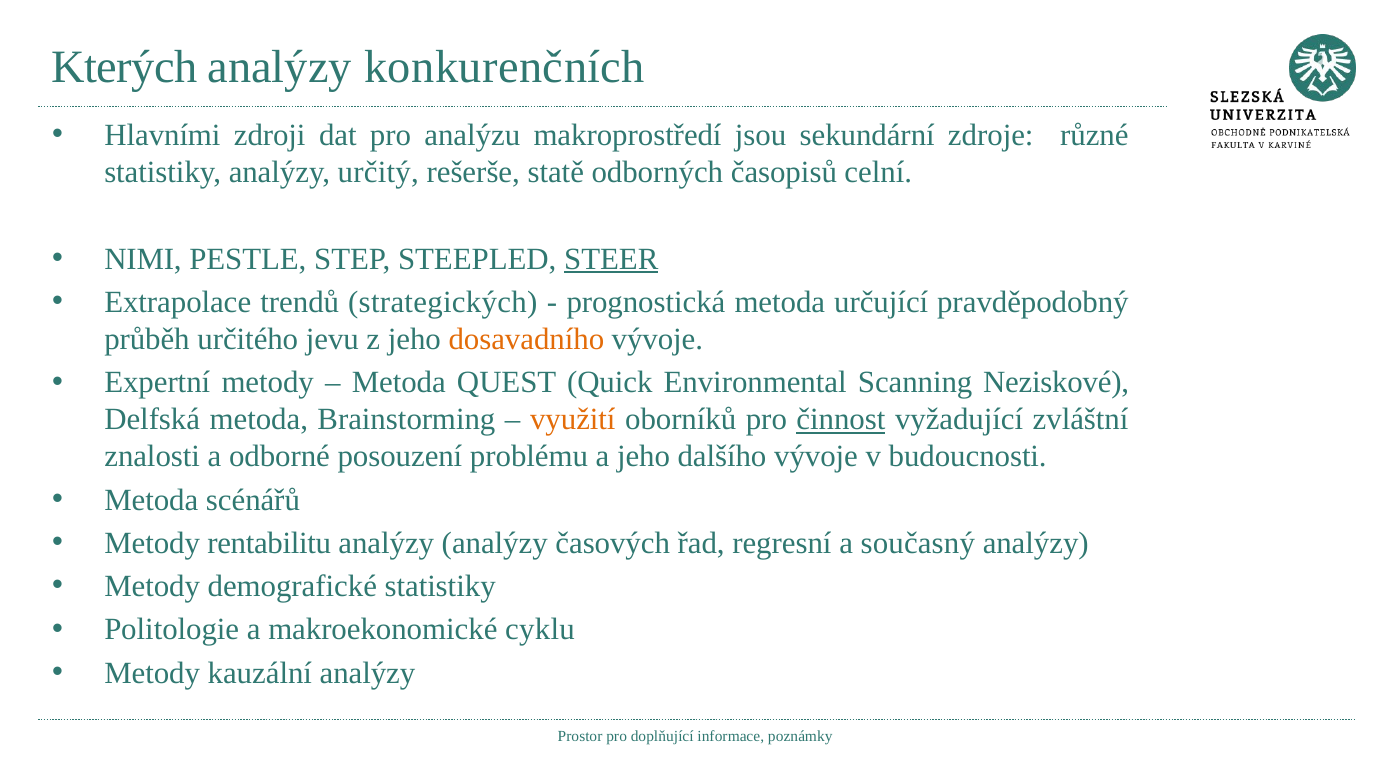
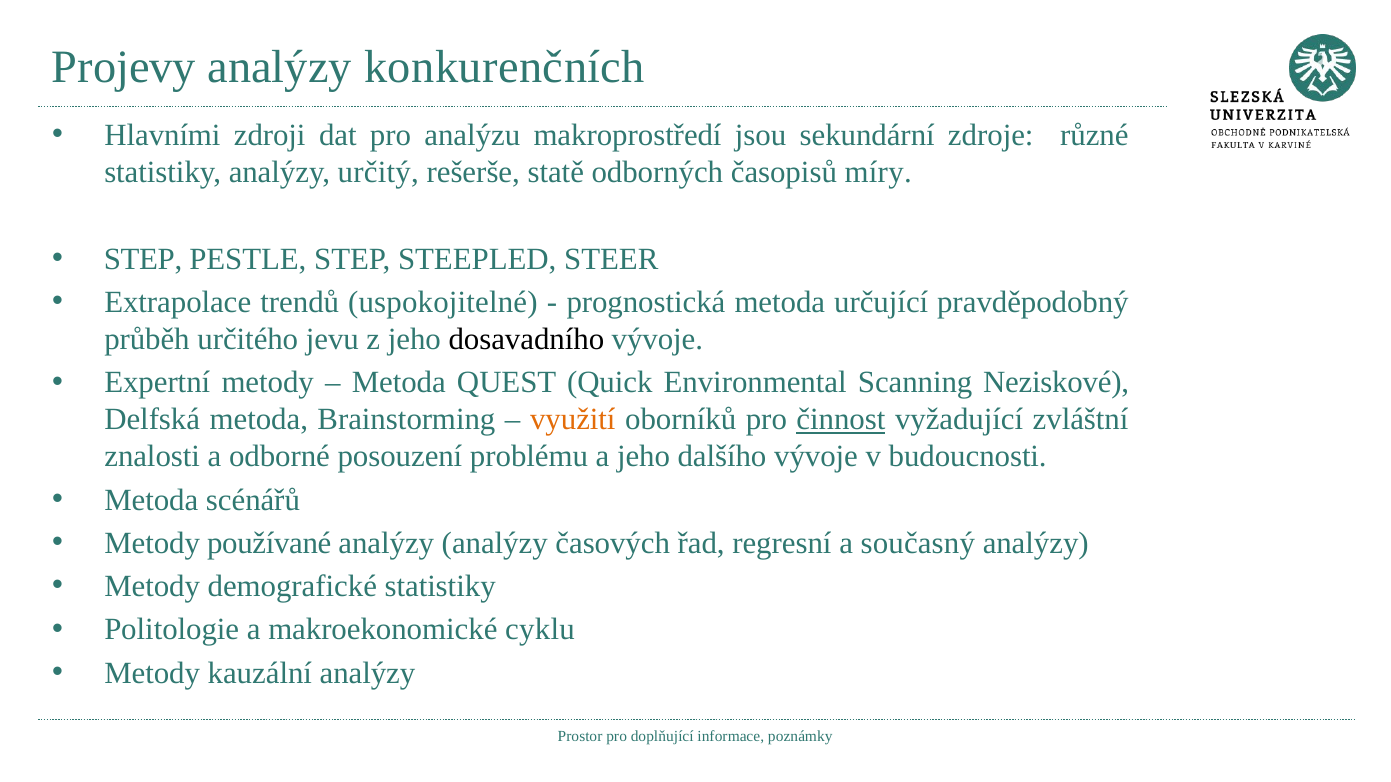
Kterých: Kterých -> Projevy (124, 68)
celní: celní -> míry (878, 173)
NIMI: NIMI -> STEP (143, 259)
STEER underline: present -> none (611, 259)
strategických: strategických -> uspokojitelné (443, 303)
dosavadního colour: orange -> black (526, 340)
rentabilitu: rentabilitu -> používané (269, 544)
